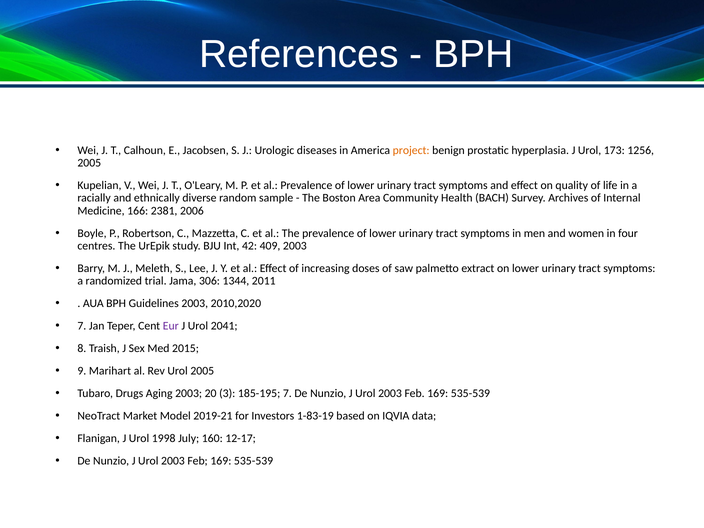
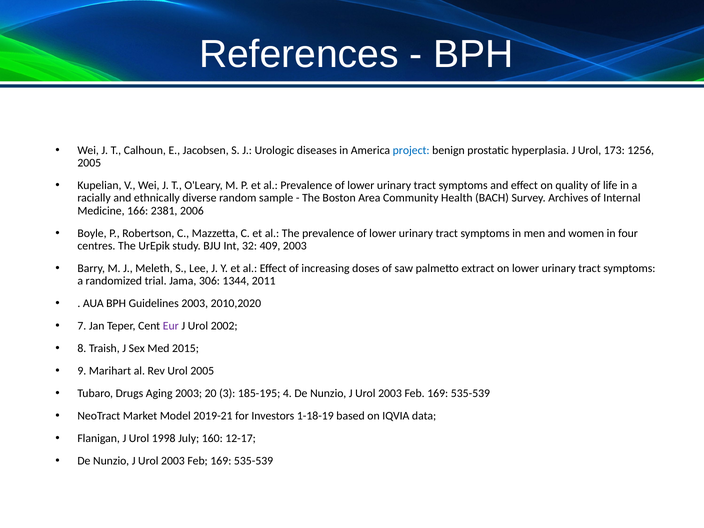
project colour: orange -> blue (411, 150)
42: 42 -> 32 (250, 246)
2041: 2041 -> 2002 (224, 326)
185-195 7: 7 -> 4 (287, 393)
1-83-19: 1-83-19 -> 1-18-19 (315, 416)
